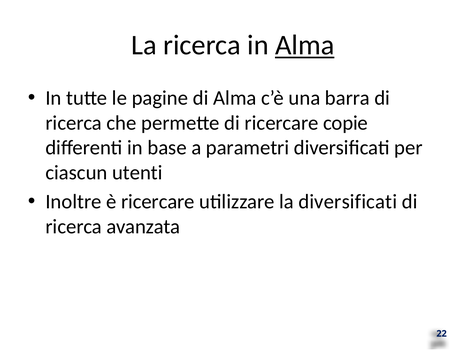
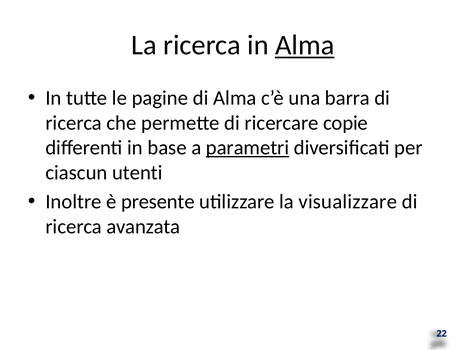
parametri underline: none -> present (248, 148)
è ricercare: ricercare -> presente (158, 201)
la diversificati: diversificati -> visualizzare (348, 201)
